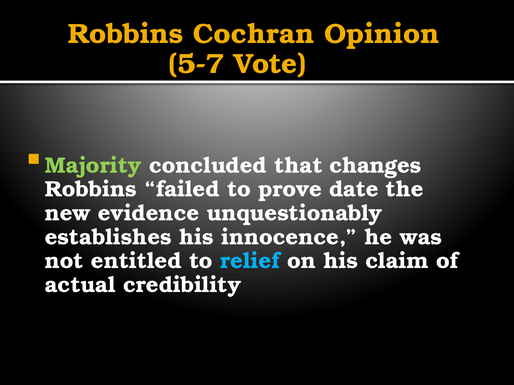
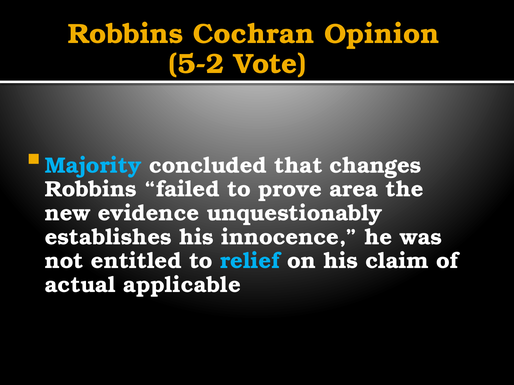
5-7: 5-7 -> 5-2 (196, 64)
Majority colour: light green -> light blue (93, 166)
date: date -> area (354, 190)
credibility: credibility -> applicable (182, 285)
